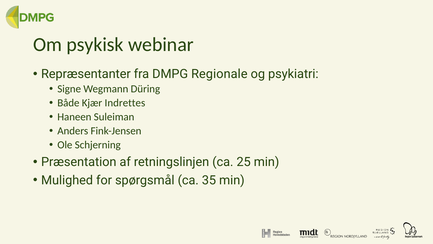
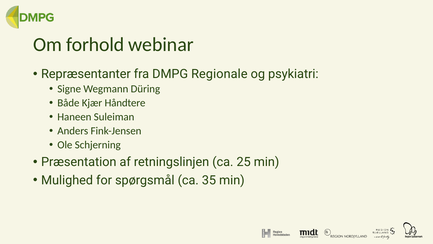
psykisk: psykisk -> forhold (95, 45)
Indrettes: Indrettes -> Håndtere (125, 103)
